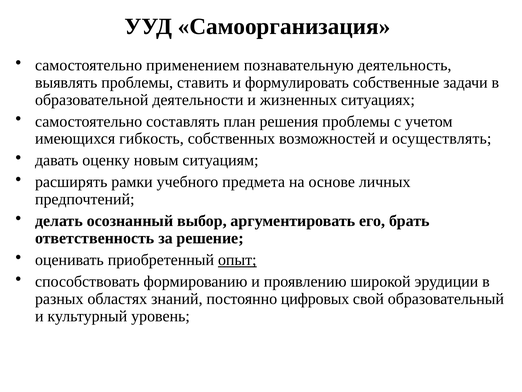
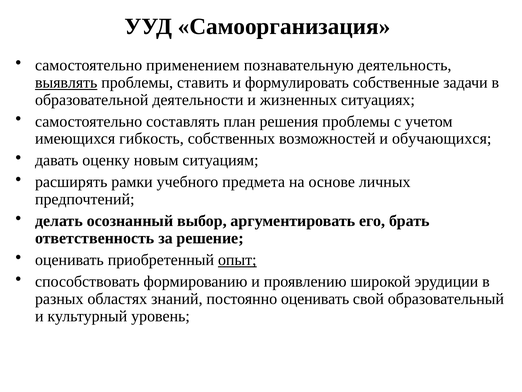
выявлять underline: none -> present (66, 82)
осуществлять: осуществлять -> обучающихся (442, 138)
постоянно цифровых: цифровых -> оценивать (315, 298)
